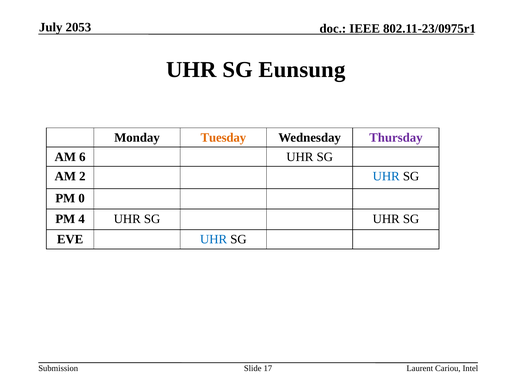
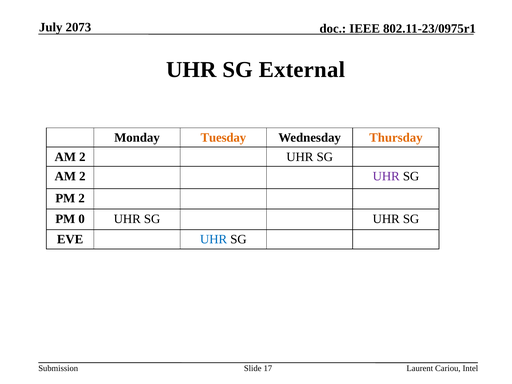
2053: 2053 -> 2073 (78, 27)
Eunsung: Eunsung -> External (302, 70)
Thursday colour: purple -> orange (396, 138)
6: 6 -> 2 (82, 157)
UHR colour: blue -> purple (386, 176)
PM 0: 0 -> 2 (82, 198)
4: 4 -> 0 (82, 219)
